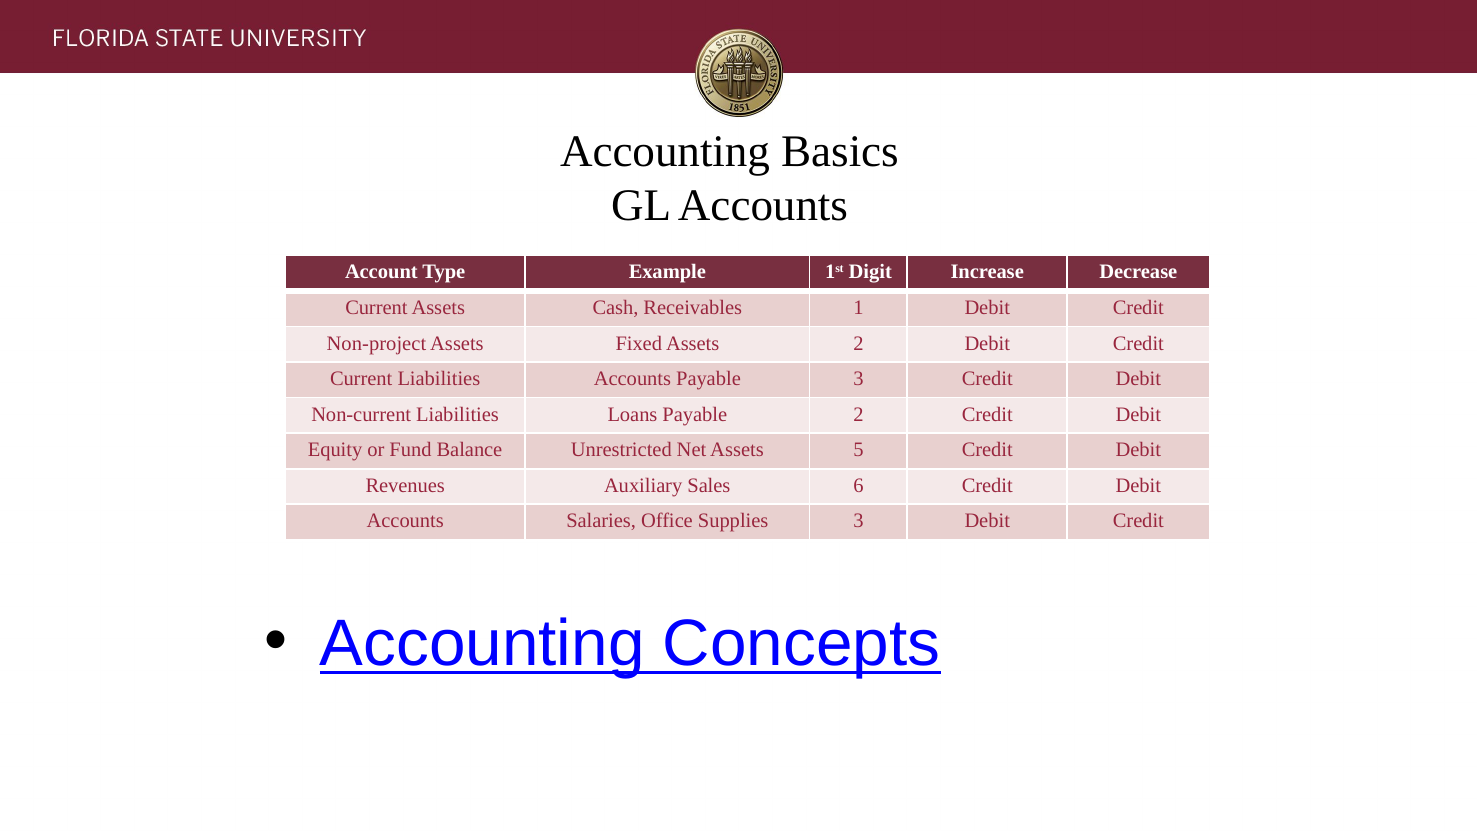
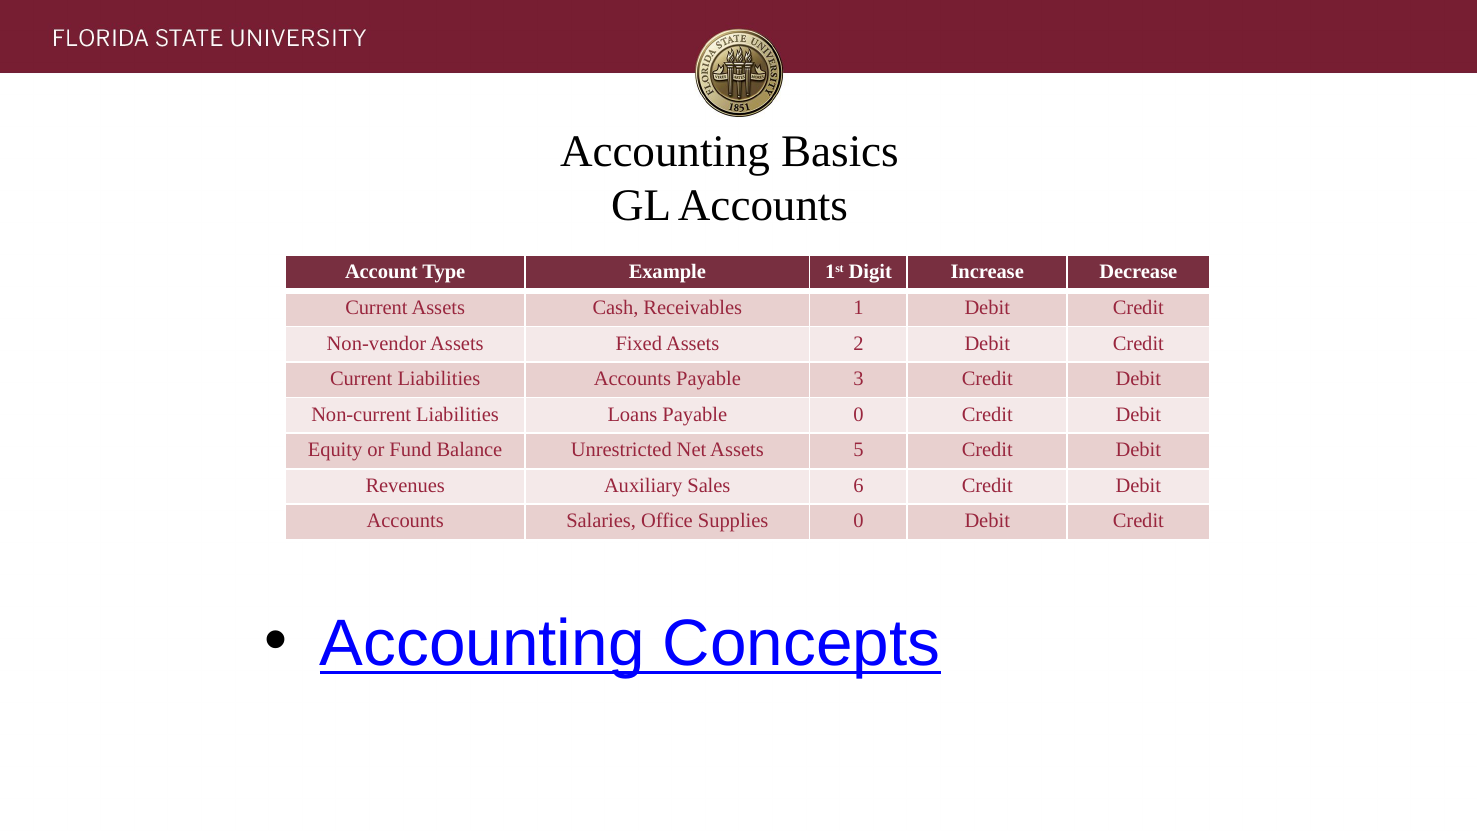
Non-project: Non-project -> Non-vendor (376, 343)
Payable 2: 2 -> 0 (859, 414)
Supplies 3: 3 -> 0 (859, 521)
